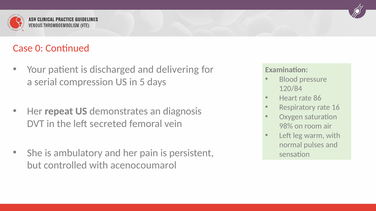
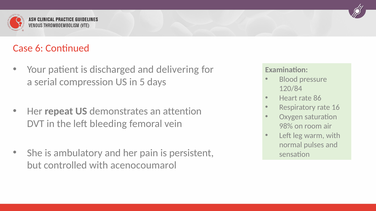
0: 0 -> 6 (39, 48)
diagnosis: diagnosis -> attention (182, 111)
secreted: secreted -> bleeding (108, 124)
